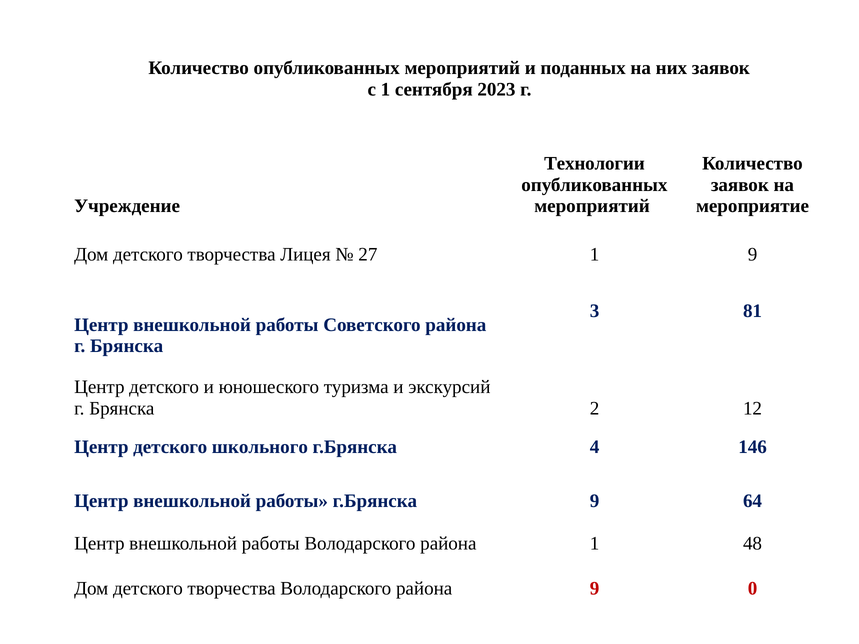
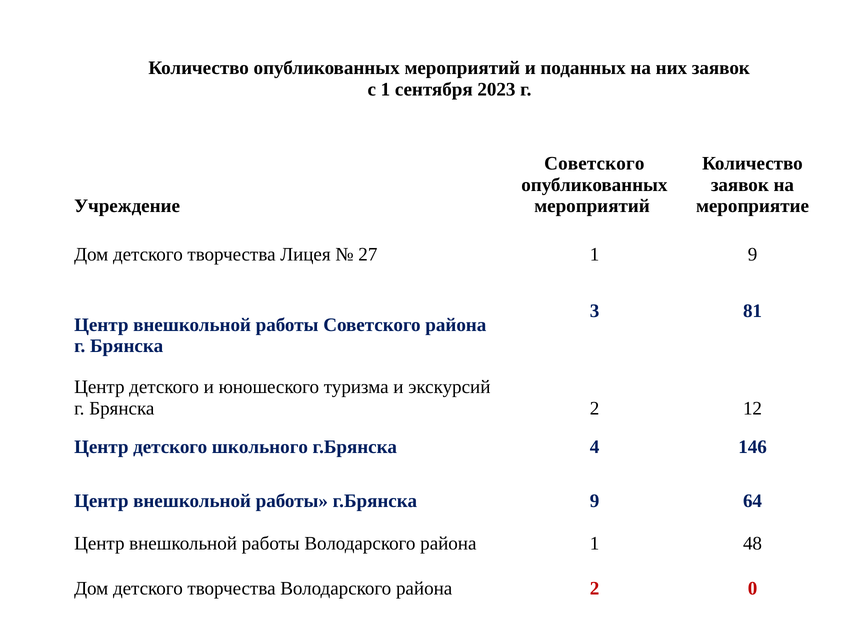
Технологии: Технологии -> Советского (594, 164)
творчества Володарского района 9: 9 -> 2 (595, 589)
